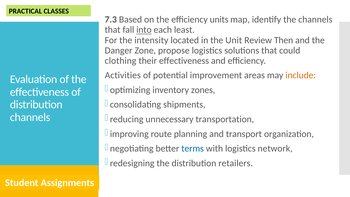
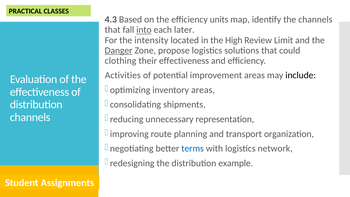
7.3: 7.3 -> 4.3 (111, 20)
least: least -> later (184, 30)
Unit: Unit -> High (234, 40)
Then: Then -> Limit (284, 40)
Danger underline: none -> present (119, 50)
include colour: orange -> black (301, 75)
inventory zones: zones -> areas (203, 90)
transportation: transportation -> representation (225, 119)
retailers: retailers -> example (236, 163)
